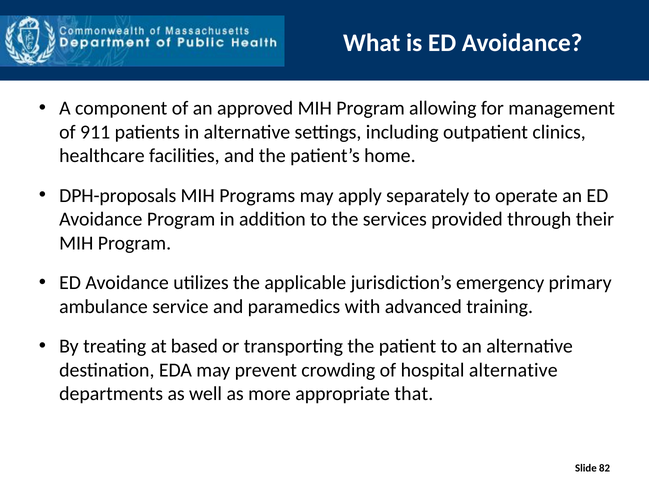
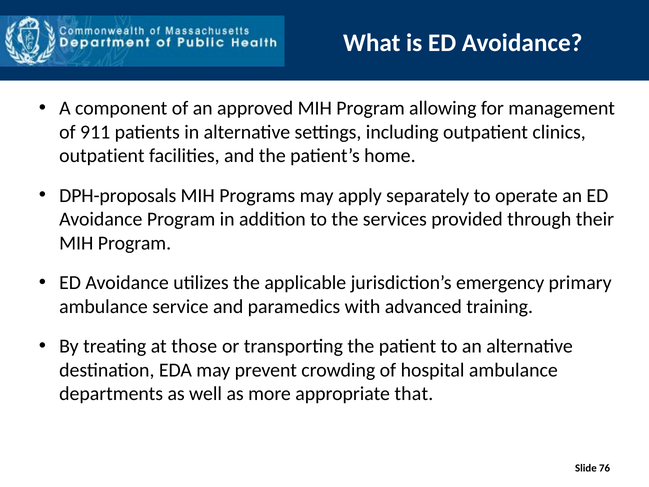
healthcare: healthcare -> outpatient (102, 156)
based: based -> those (194, 346)
hospital alternative: alternative -> ambulance (513, 370)
82: 82 -> 76 (605, 468)
